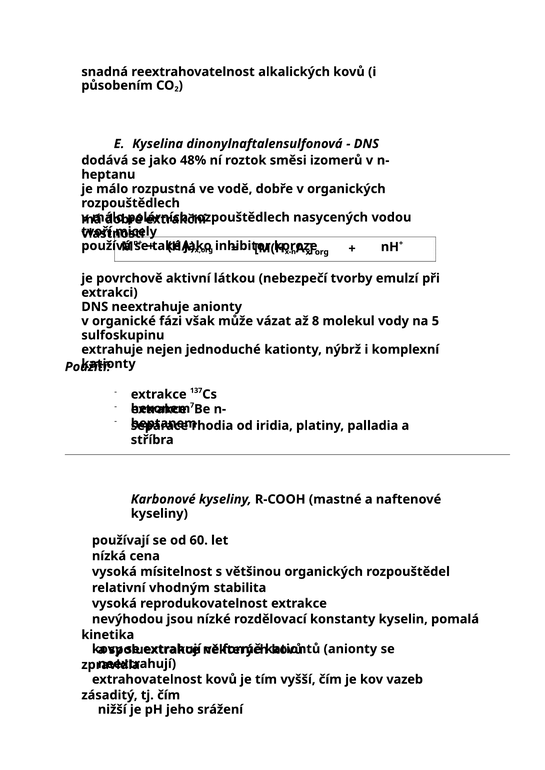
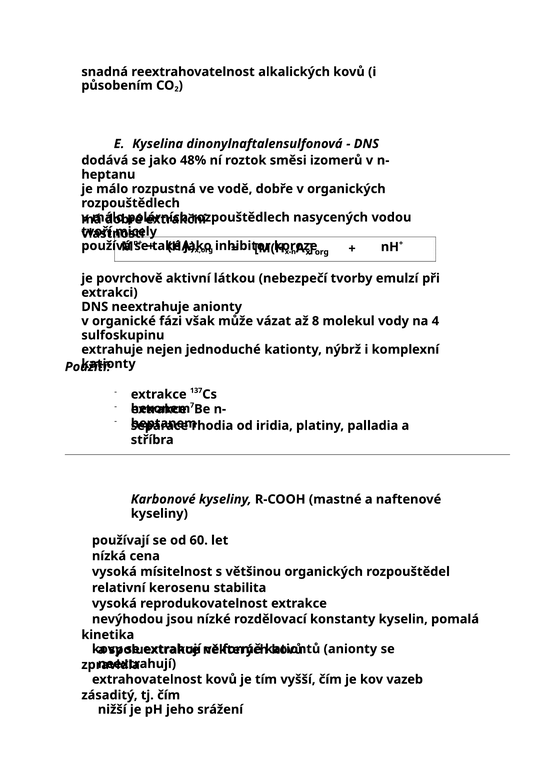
5: 5 -> 4 (435, 321)
vhodným: vhodným -> kerosenu (179, 588)
